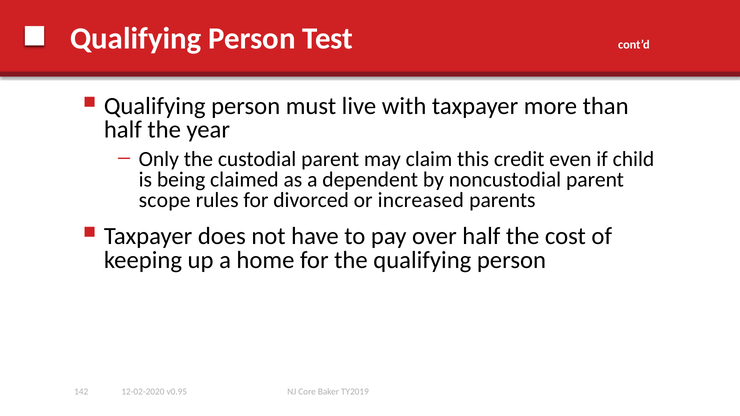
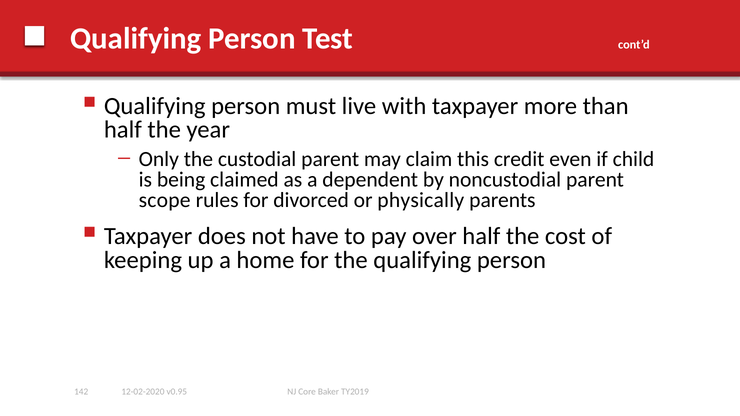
increased: increased -> physically (421, 200)
